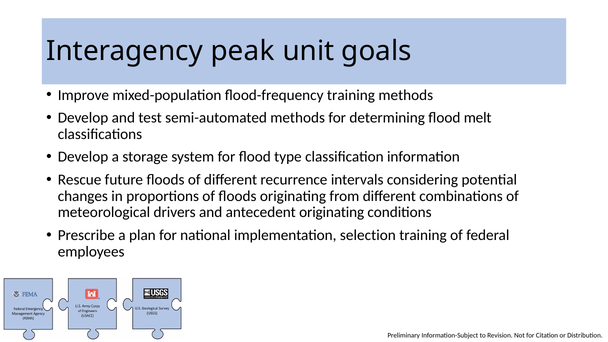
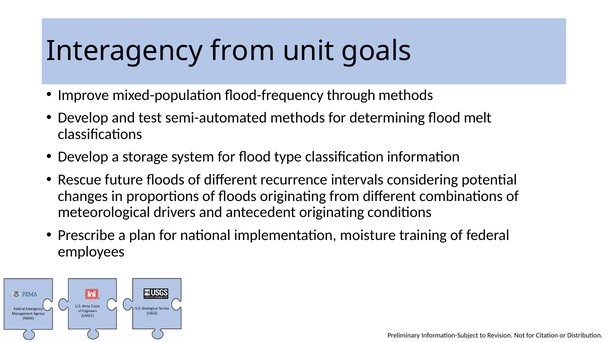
Interagency peak: peak -> from (243, 51)
flood-frequency training: training -> through (351, 95)
selection: selection -> moisture (368, 235)
